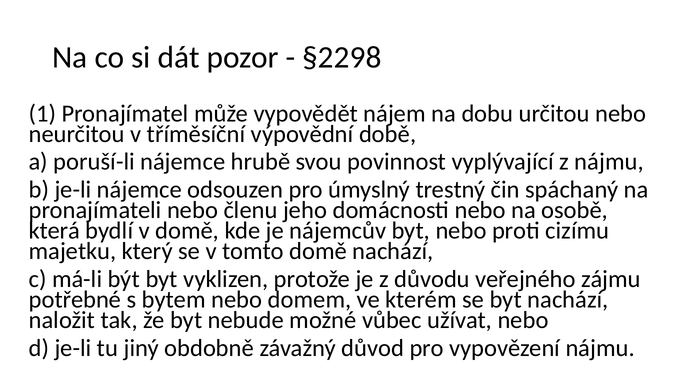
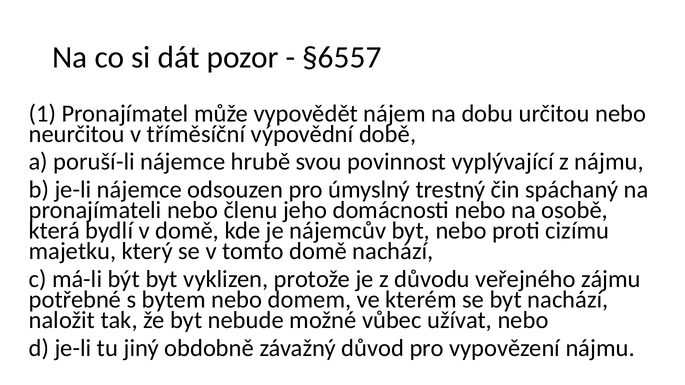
§2298: §2298 -> §6557 (342, 58)
